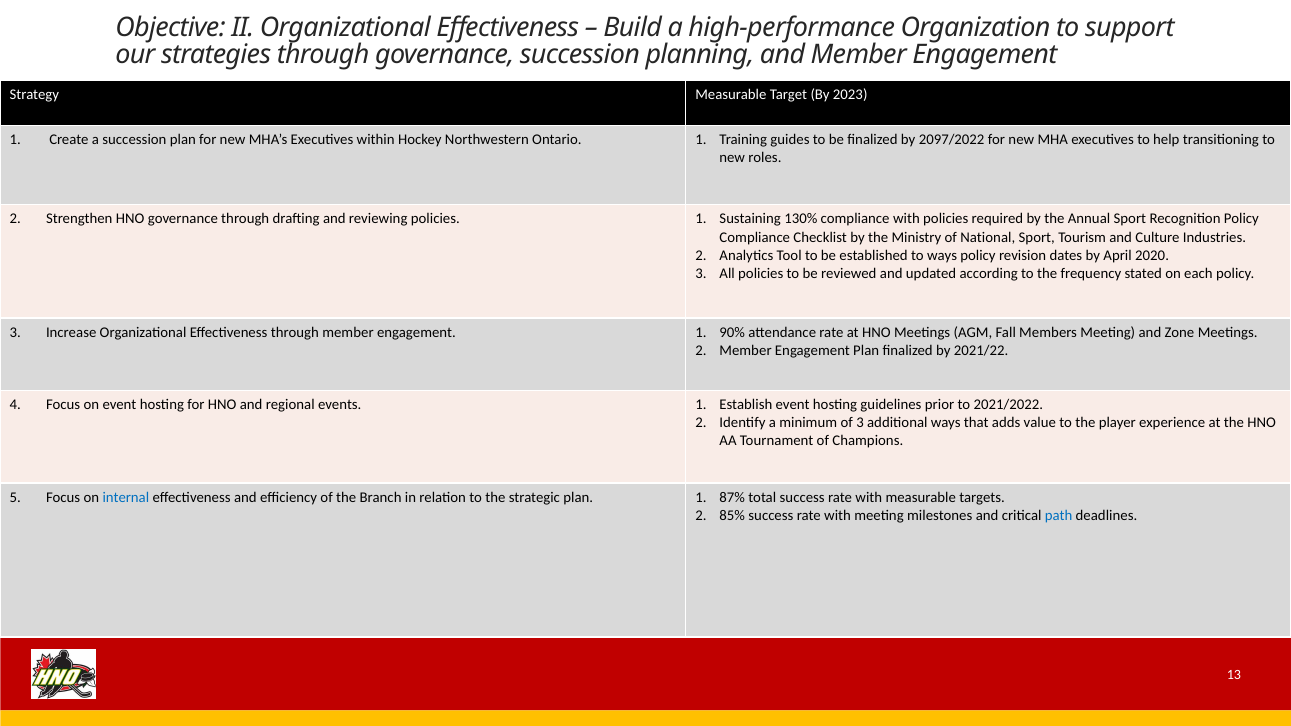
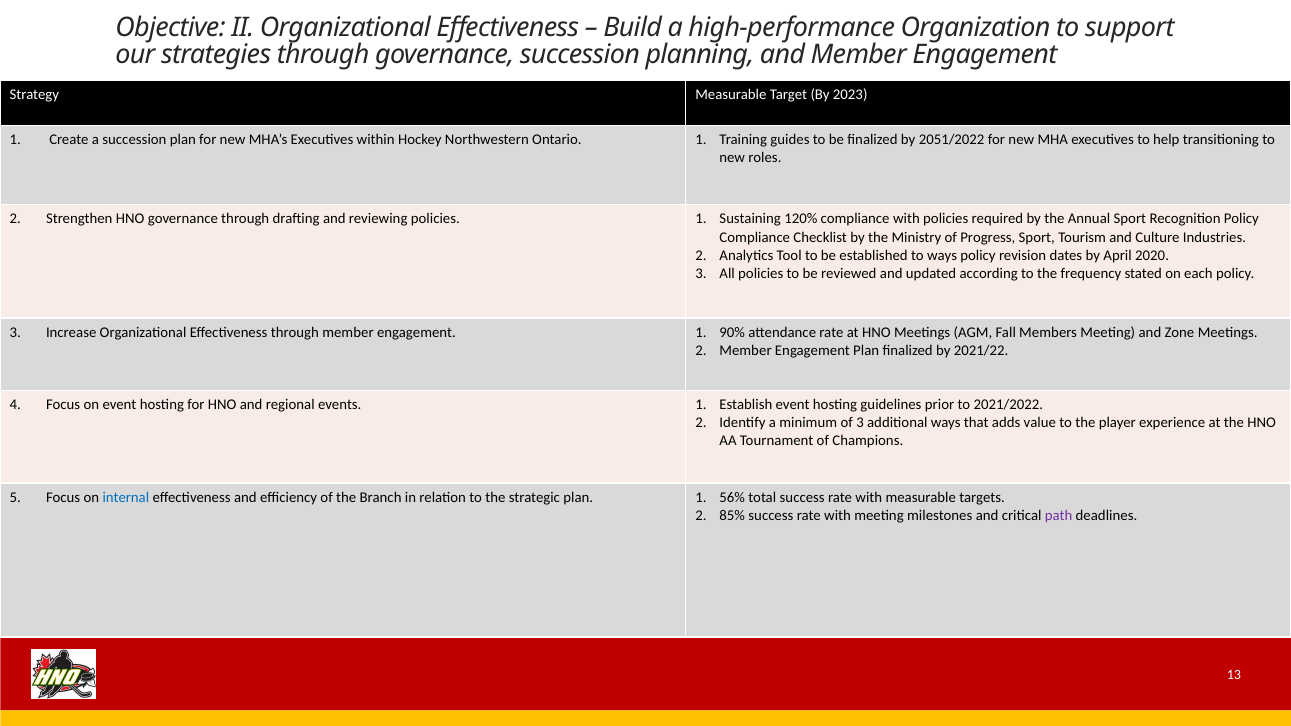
2097/2022: 2097/2022 -> 2051/2022 (952, 140)
130%: 130% -> 120% (801, 219)
National: National -> Progress (988, 237)
87%: 87% -> 56% (732, 497)
path colour: blue -> purple (1059, 516)
